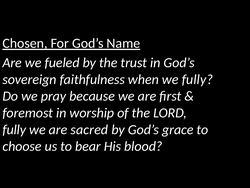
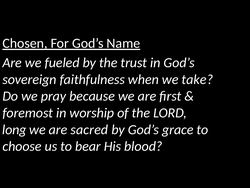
we fully: fully -> take (197, 79)
fully: fully -> long (14, 129)
